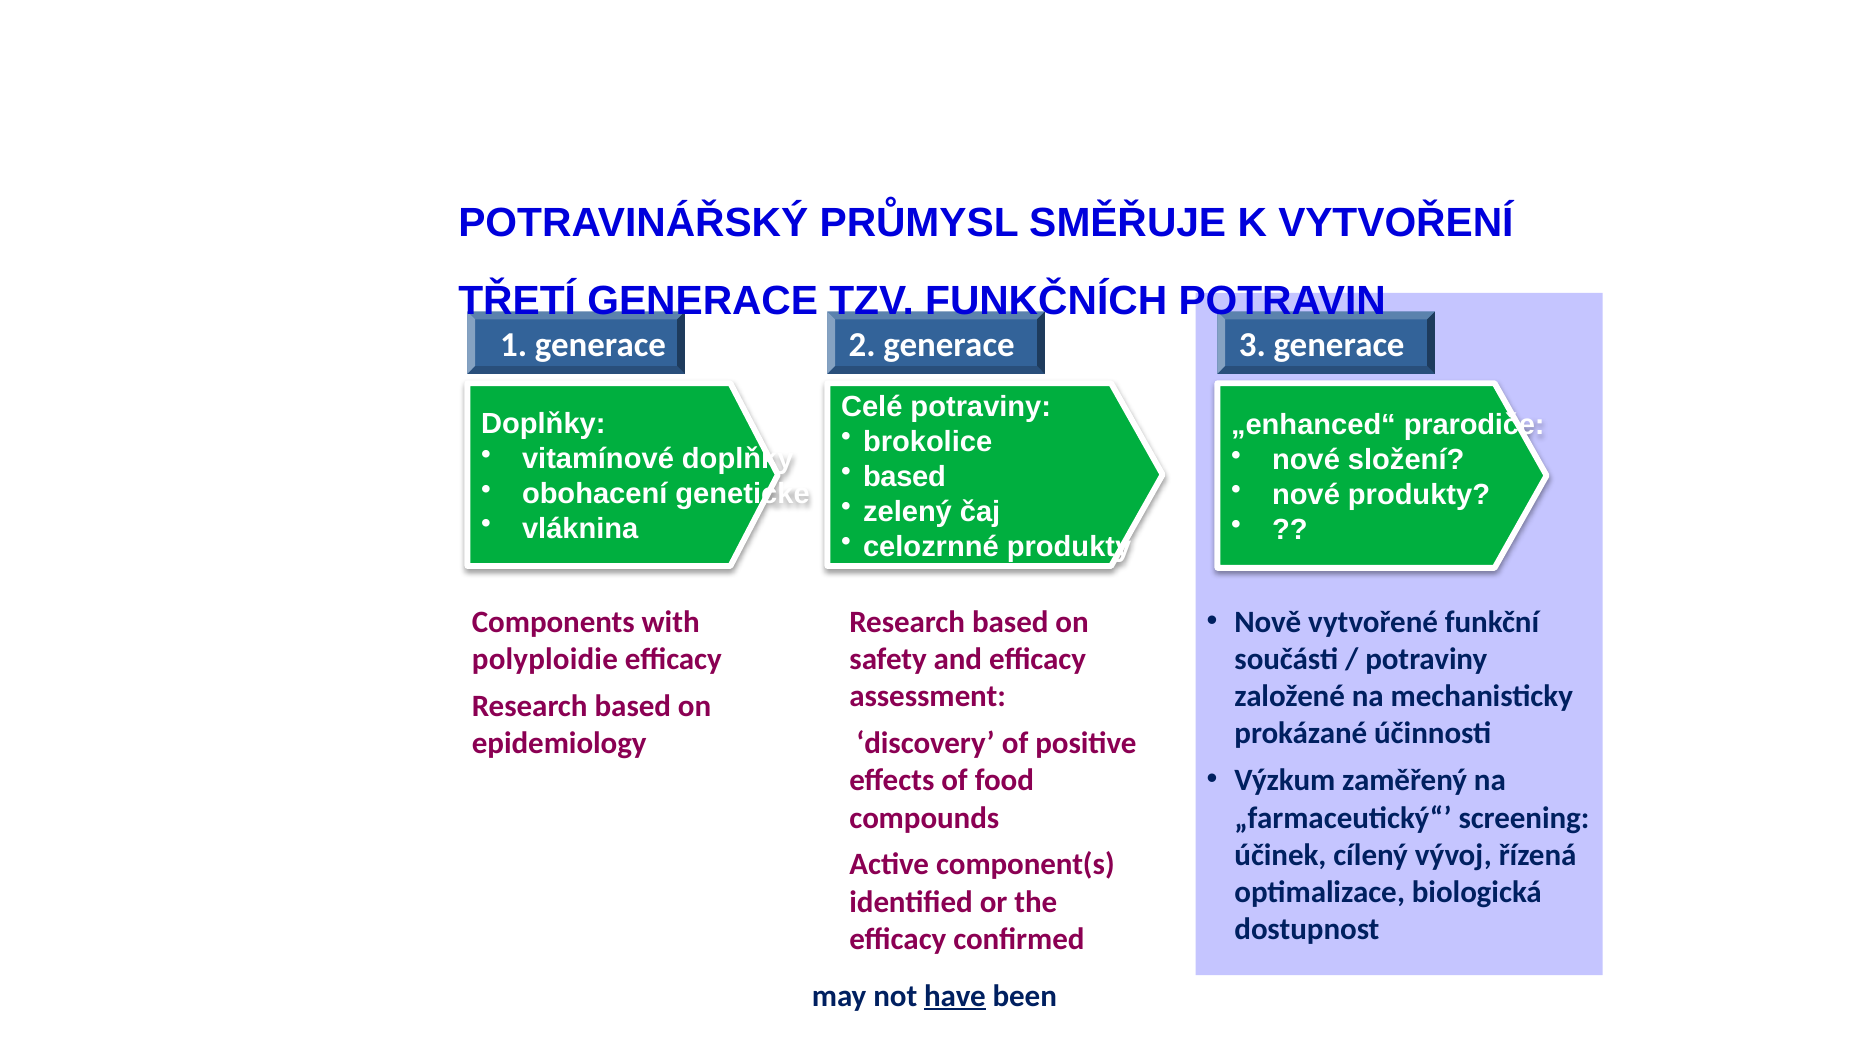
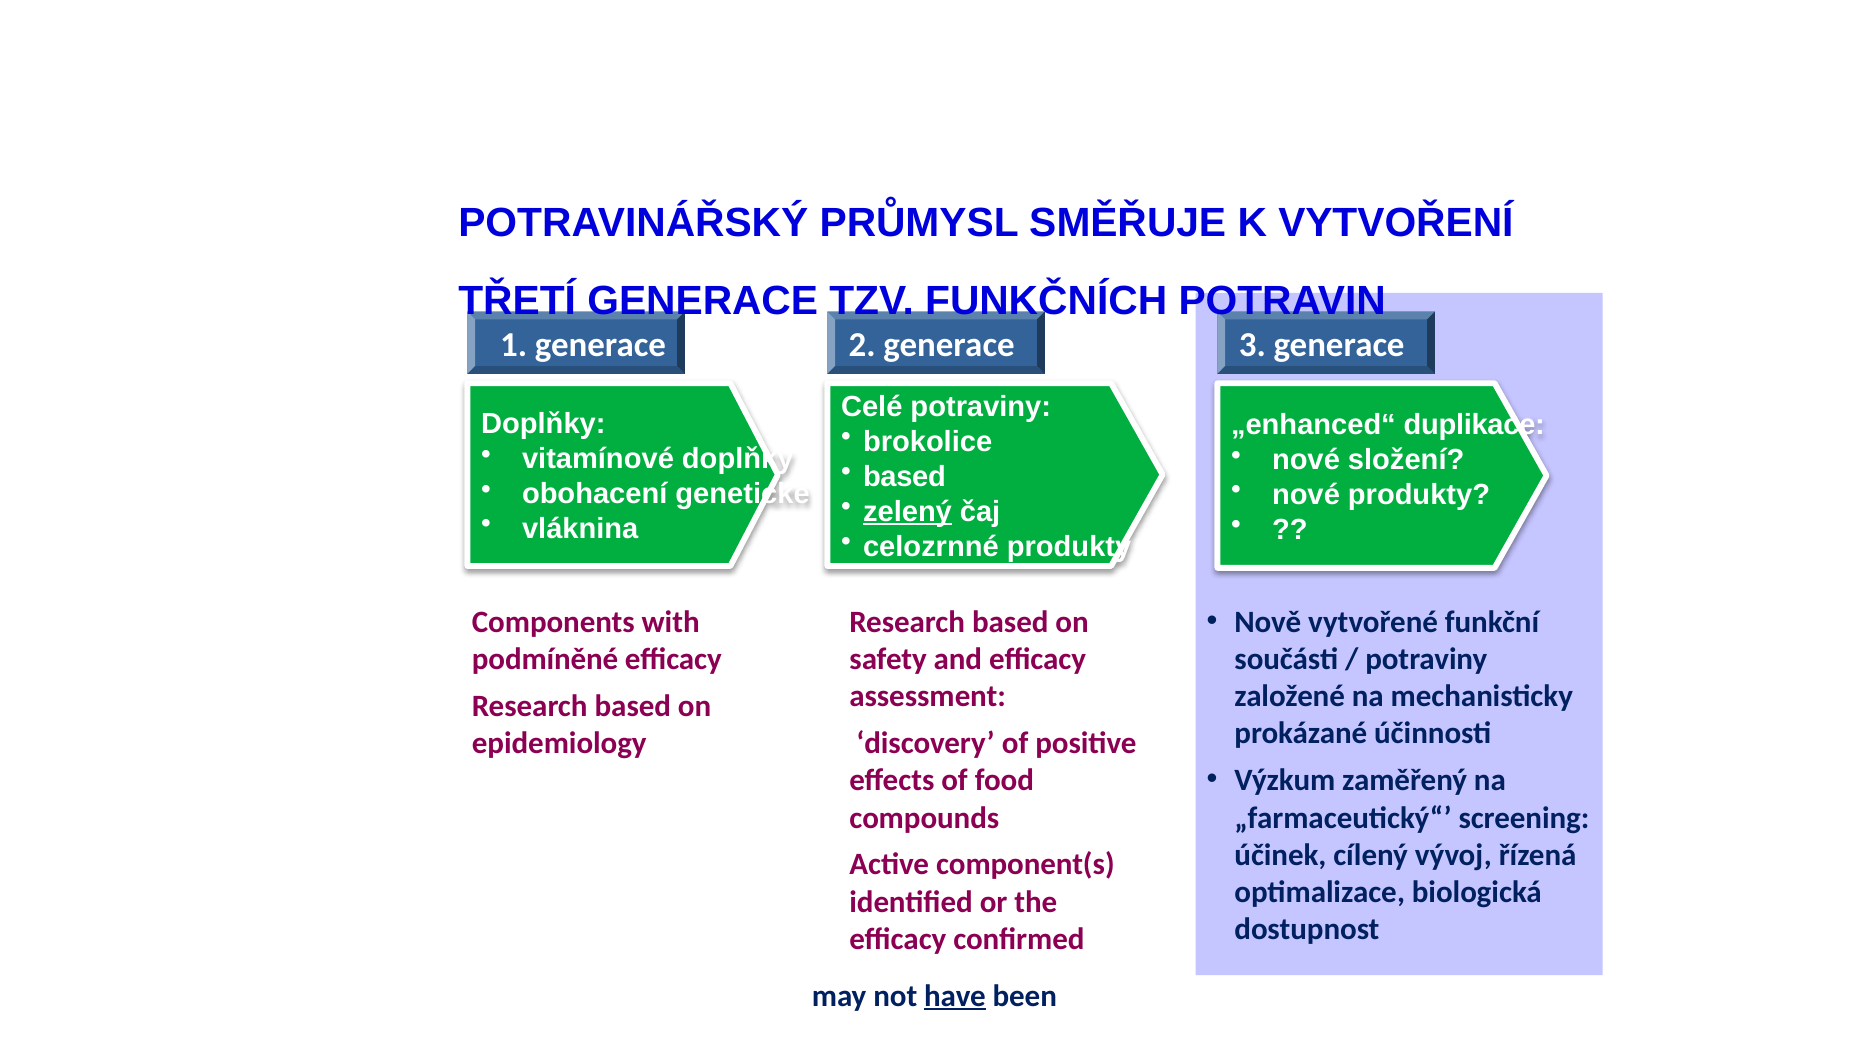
prarodiče: prarodiče -> duplikace (1474, 425)
zelený underline: none -> present (908, 512)
polyploidie: polyploidie -> podmíněné (545, 659)
